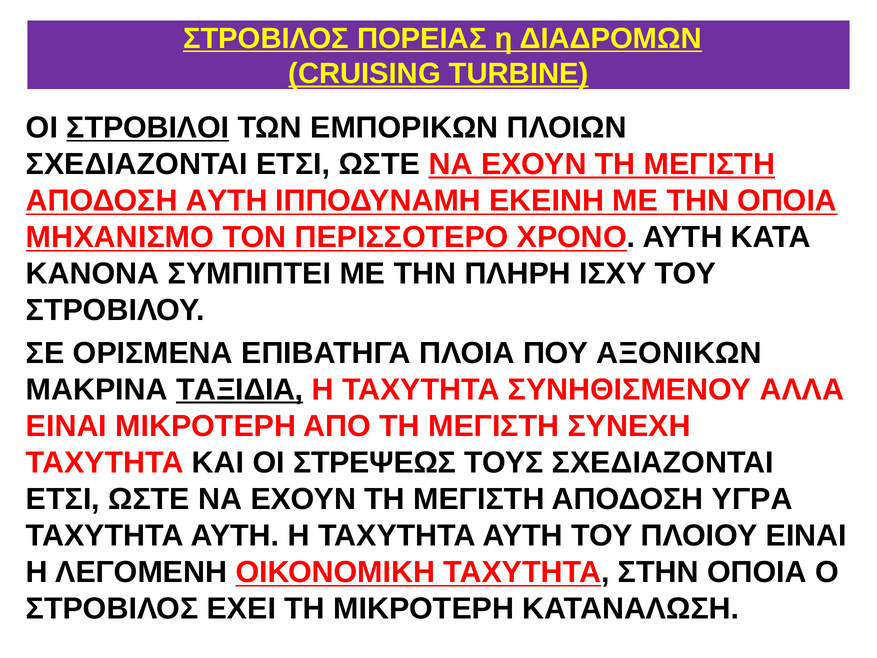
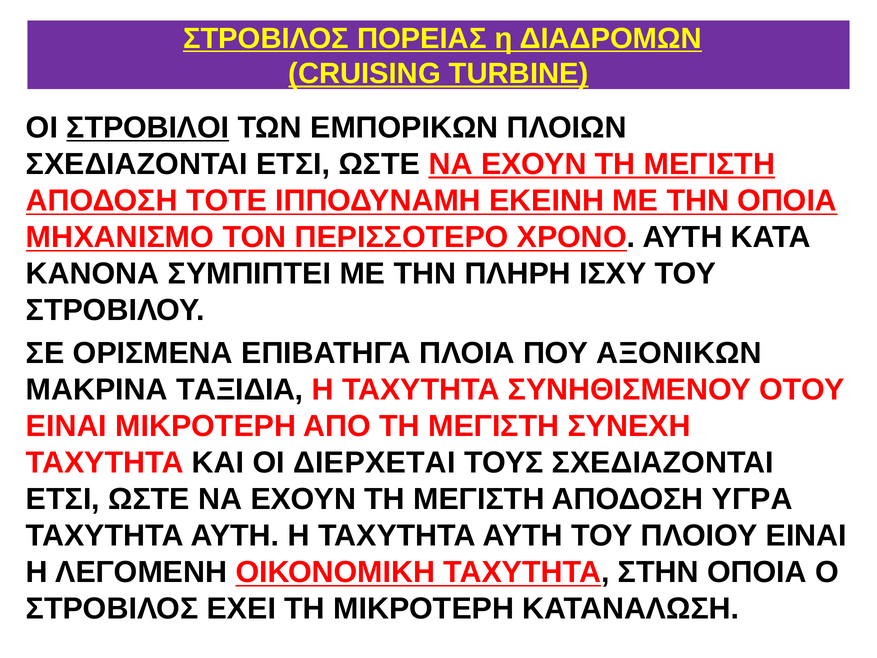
ΑΠΟΔΟΣΗ ΑΥΤΗ: ΑΥΤΗ -> ΤΟΤΕ (226, 201)
ΤΑΞΙΔΙΑ underline: present -> none (240, 389)
ΑΛΛΑ: ΑΛΛΑ -> ΟΤΟΥ (802, 389)
ΣΤΡΕΨΕΩΣ: ΣΤΡΕΨΕΩΣ -> ΔΙΕΡΧΕΤΑΙ (374, 462)
